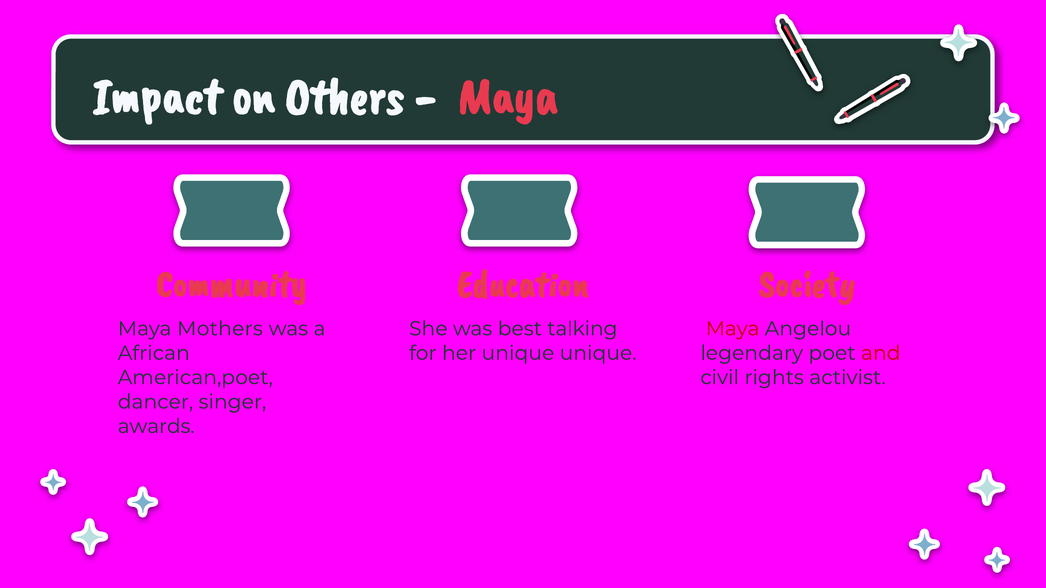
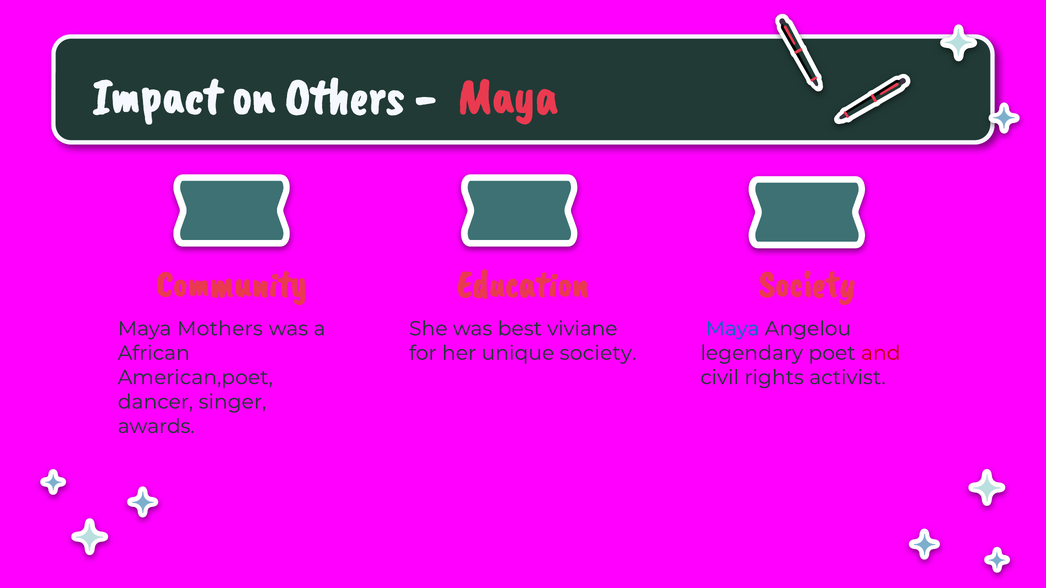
talking: talking -> viviane (582, 329)
Maya colour: red -> blue (733, 329)
unique unique: unique -> society (598, 353)
